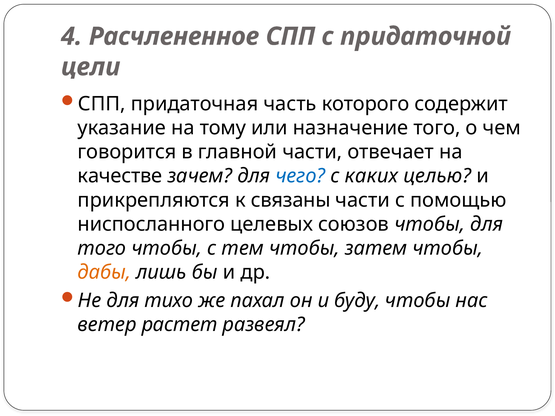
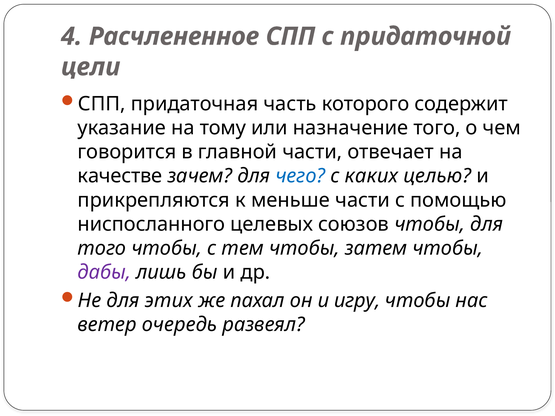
связаны: связаны -> меньше (291, 200)
дабы colour: orange -> purple (104, 272)
тихо: тихо -> этих (169, 301)
буду: буду -> игру (357, 301)
растет: растет -> очередь (179, 325)
